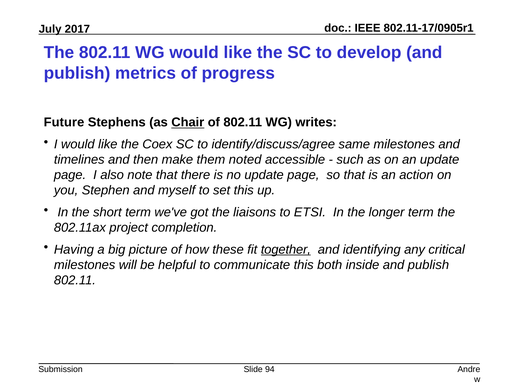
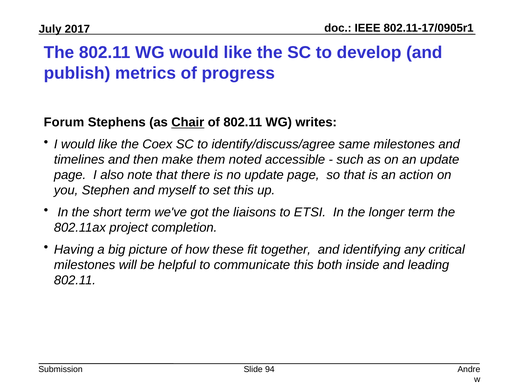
Future: Future -> Forum (64, 123)
together underline: present -> none (286, 250)
inside and publish: publish -> leading (429, 265)
